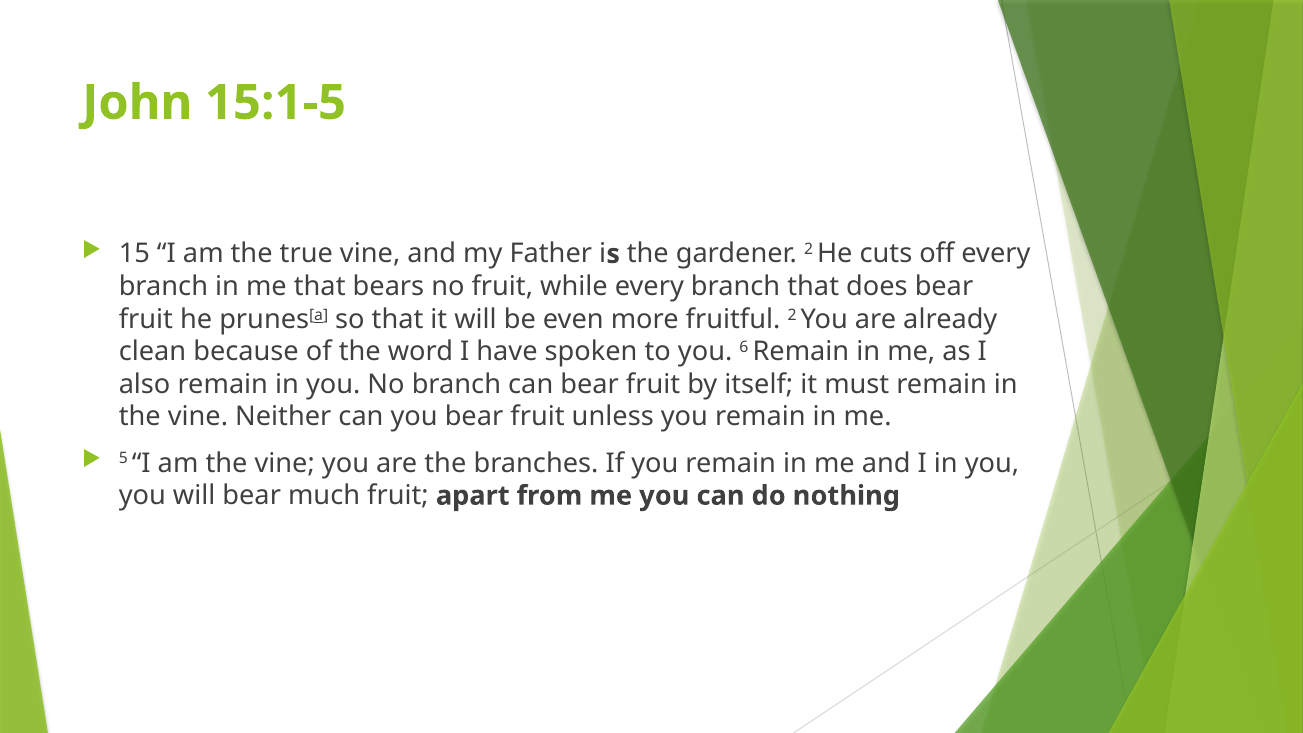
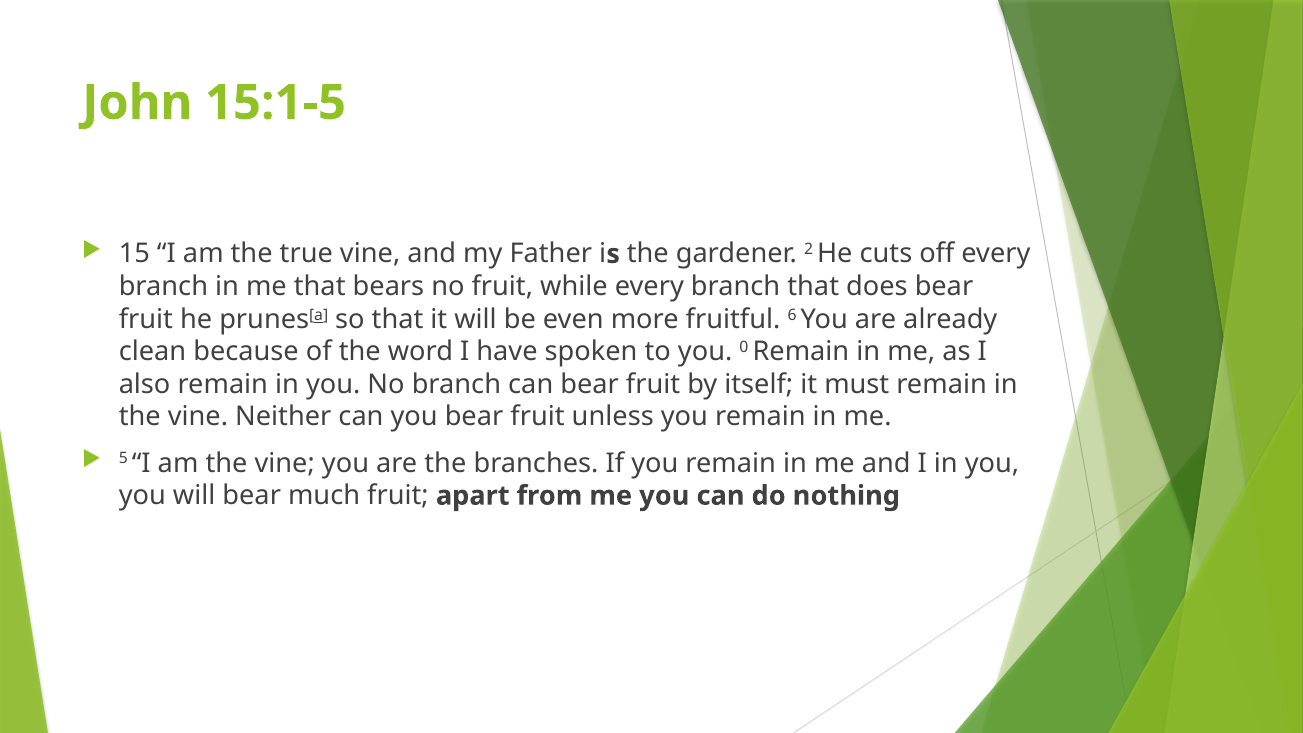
fruitful 2: 2 -> 6 (792, 315)
6: 6 -> 0 (744, 347)
